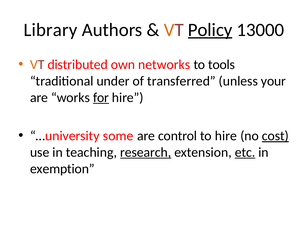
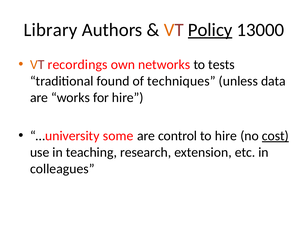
distributed: distributed -> recordings (78, 65)
tools: tools -> tests (222, 65)
under: under -> found (113, 81)
transferred: transferred -> techniques (181, 81)
your: your -> data (273, 81)
for underline: present -> none (101, 98)
research underline: present -> none (146, 152)
etc underline: present -> none (245, 152)
exemption: exemption -> colleagues (62, 169)
